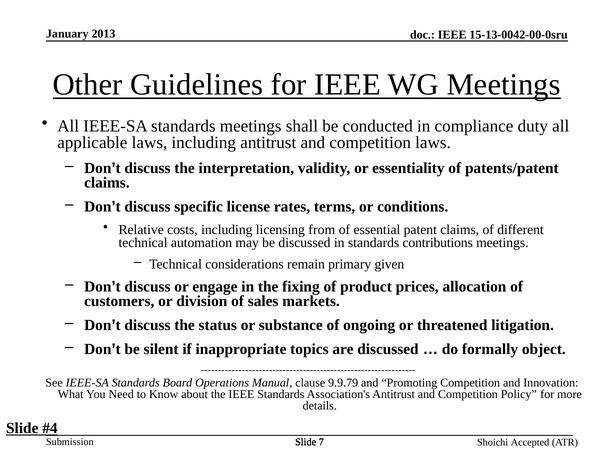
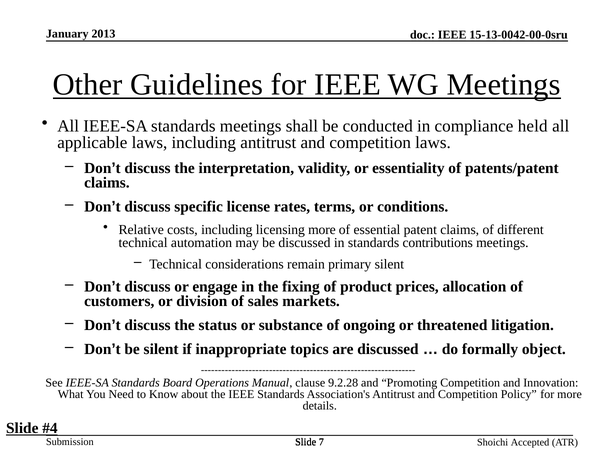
duty: duty -> held (533, 126)
licensing from: from -> more (322, 229)
primary given: given -> silent (389, 264)
9.9.79: 9.9.79 -> 9.2.28 (343, 383)
